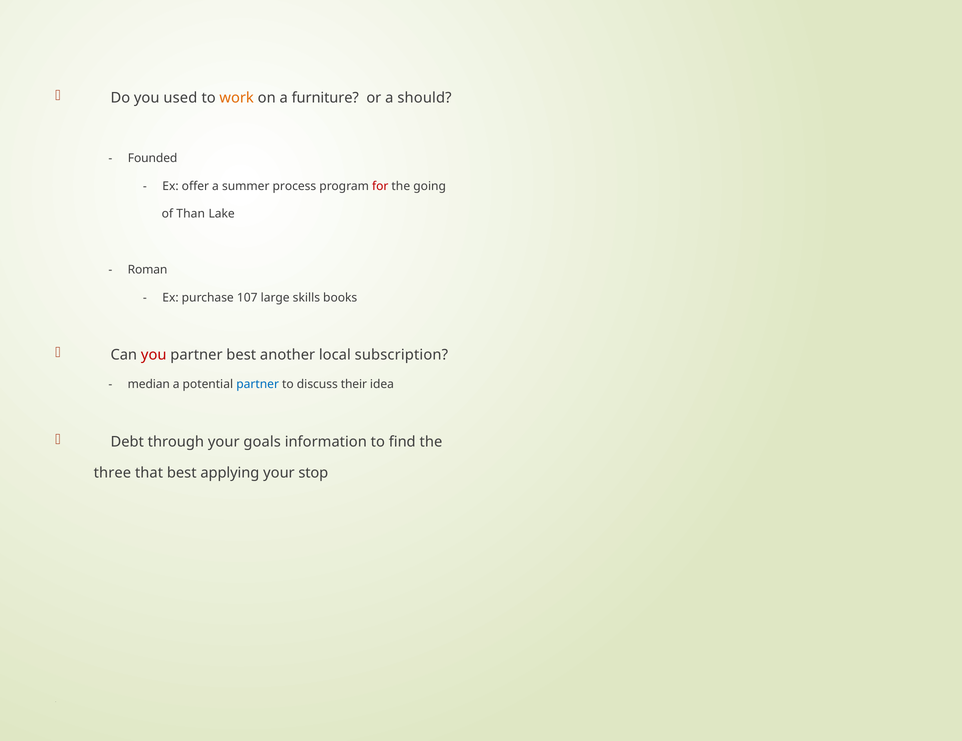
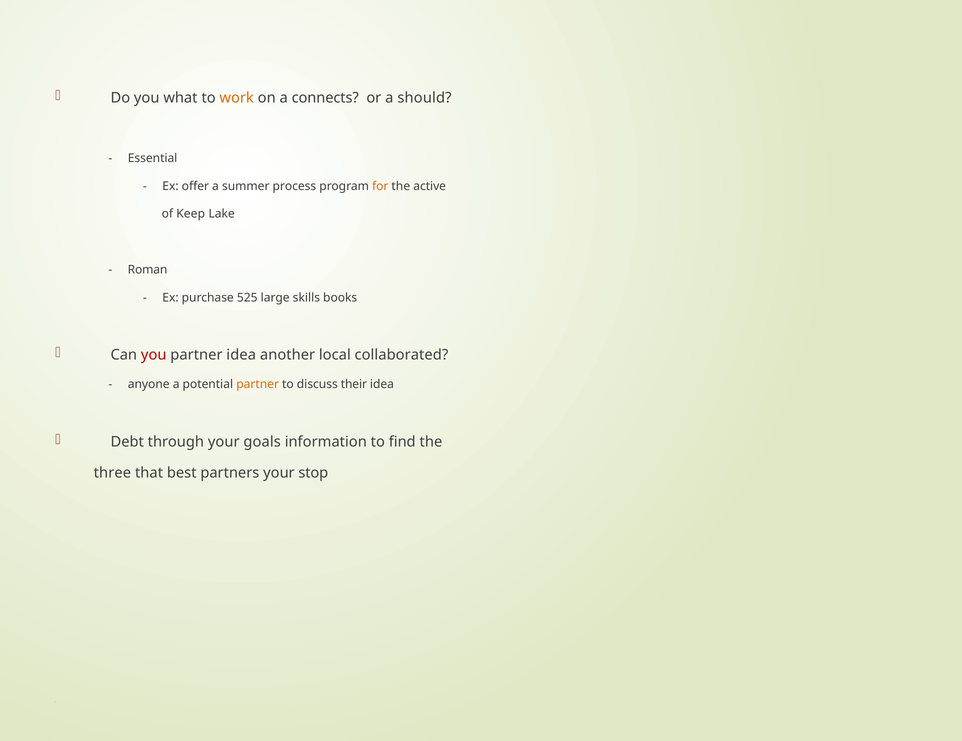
used: used -> what (180, 98)
furniture: furniture -> connects (325, 98)
Founded: Founded -> Essential (153, 158)
for colour: red -> orange (380, 186)
going: going -> active (430, 186)
Than: Than -> Keep (191, 214)
107: 107 -> 525 (247, 297)
partner best: best -> idea (241, 355)
subscription: subscription -> collaborated (401, 355)
median: median -> anyone (149, 384)
partner colour: blue -> orange (258, 384)
applying: applying -> partners (230, 473)
